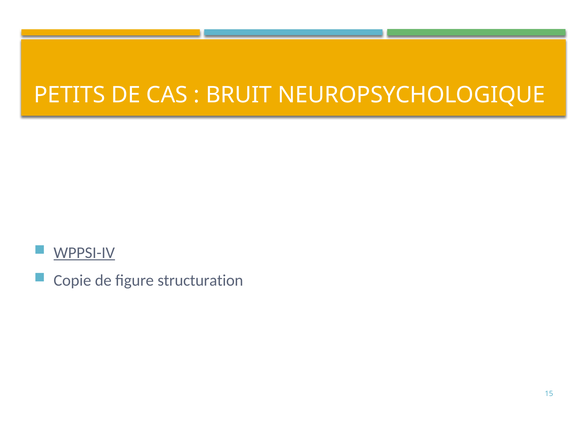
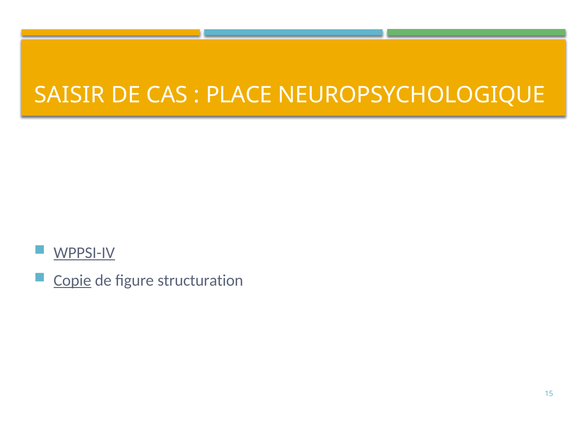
PETITS: PETITS -> SAISIR (69, 95)
BRUIT: BRUIT -> PLACE (239, 95)
Copie underline: none -> present (72, 281)
